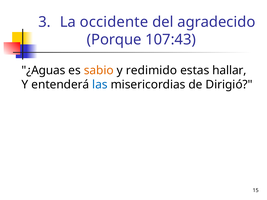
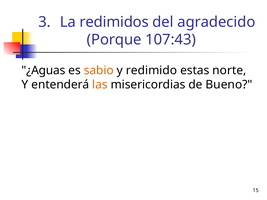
occidente: occidente -> redimidos (114, 22)
hallar: hallar -> norte (229, 70)
las colour: blue -> orange (100, 85)
Dirigió: Dirigió -> Bueno (229, 85)
